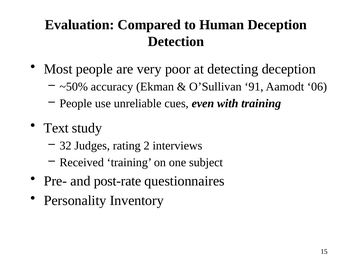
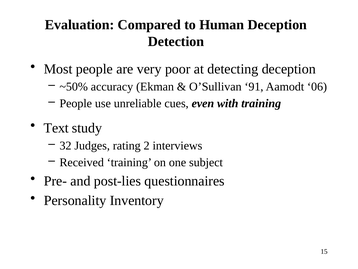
post-rate: post-rate -> post-lies (117, 181)
